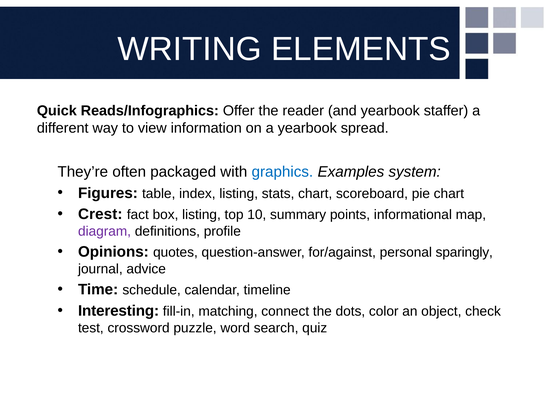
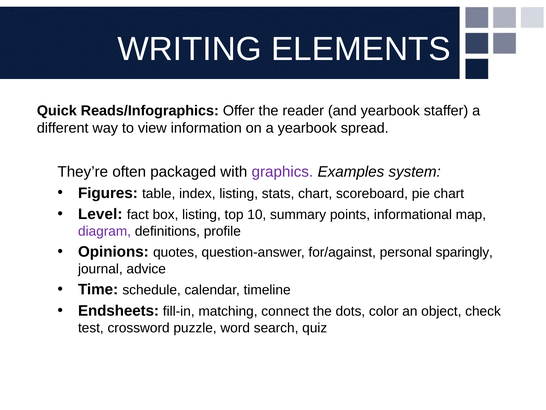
graphics colour: blue -> purple (282, 172)
Crest: Crest -> Level (100, 214)
Interesting: Interesting -> Endsheets (119, 310)
